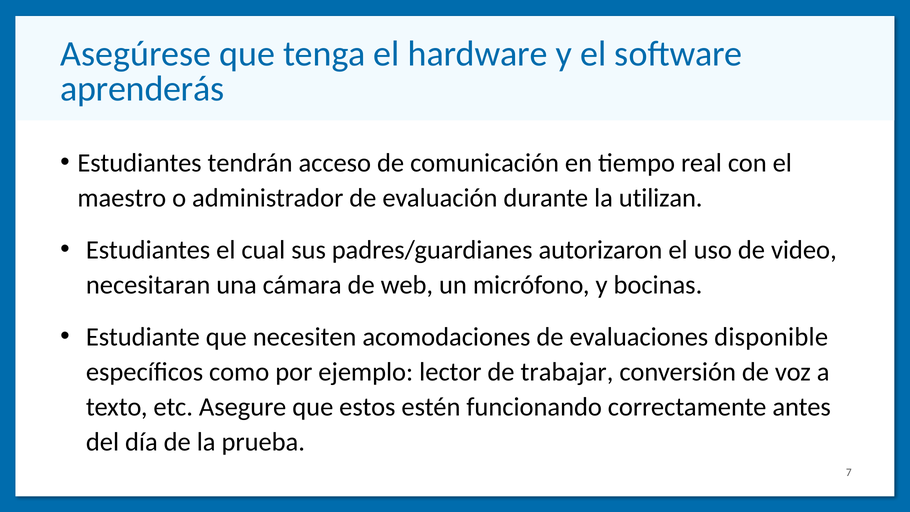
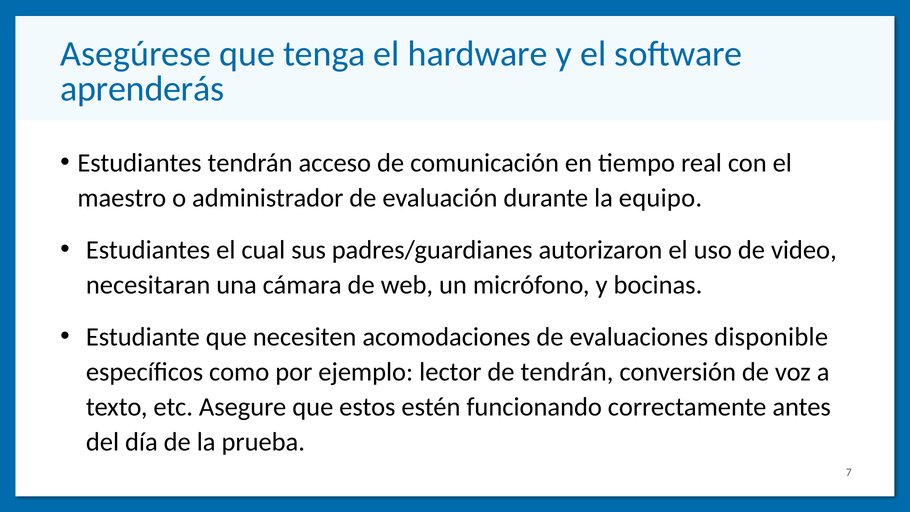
utilizan: utilizan -> equipo (660, 198)
de trabajar: trabajar -> tendrán (567, 372)
